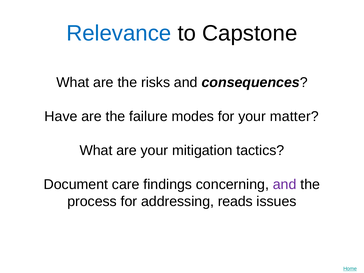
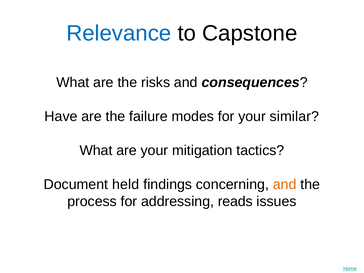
matter: matter -> similar (294, 117)
care: care -> held (126, 185)
and colour: purple -> orange (285, 185)
